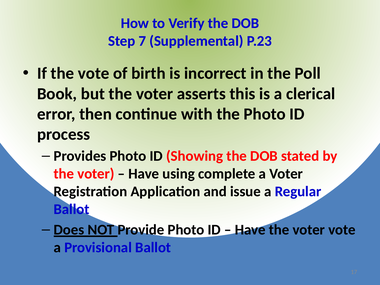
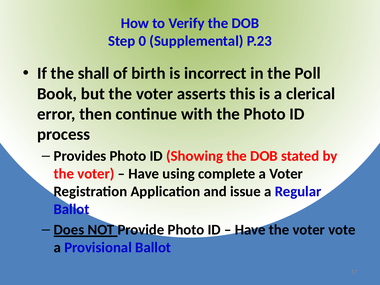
7: 7 -> 0 (142, 41)
the vote: vote -> shall (94, 73)
